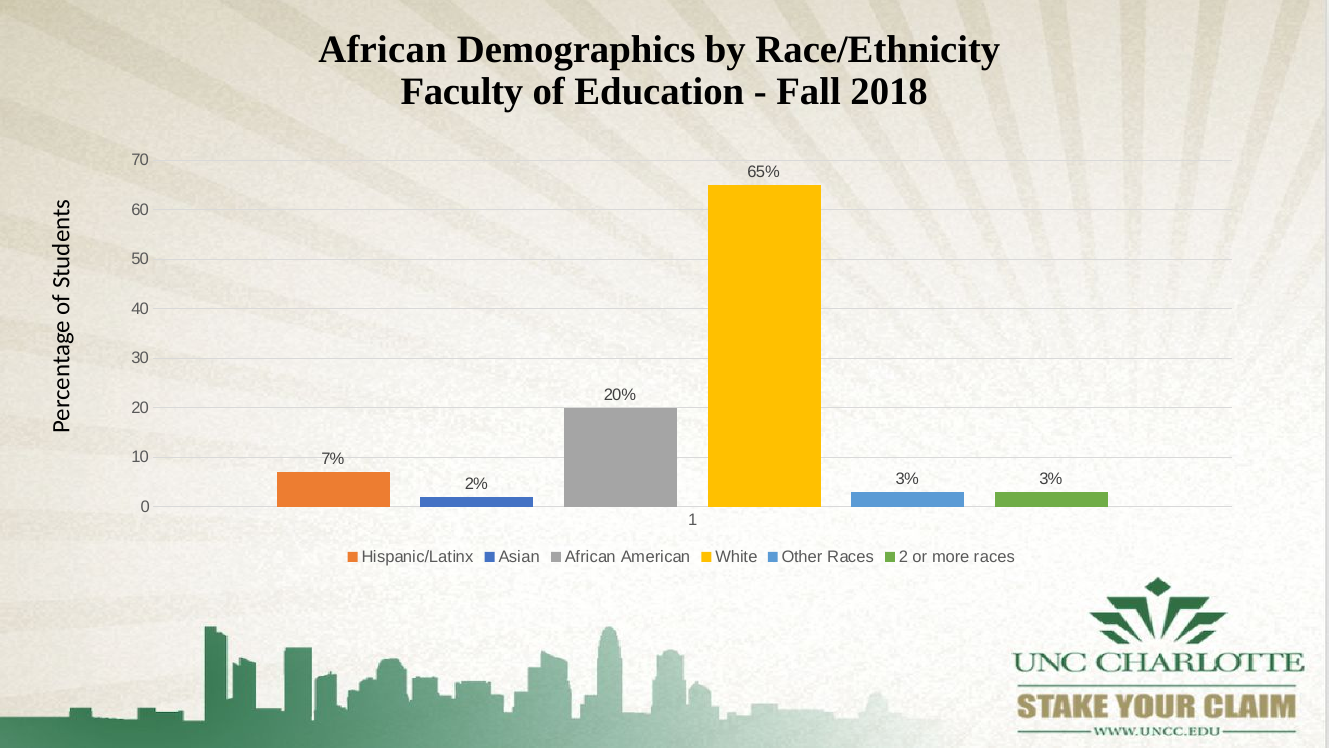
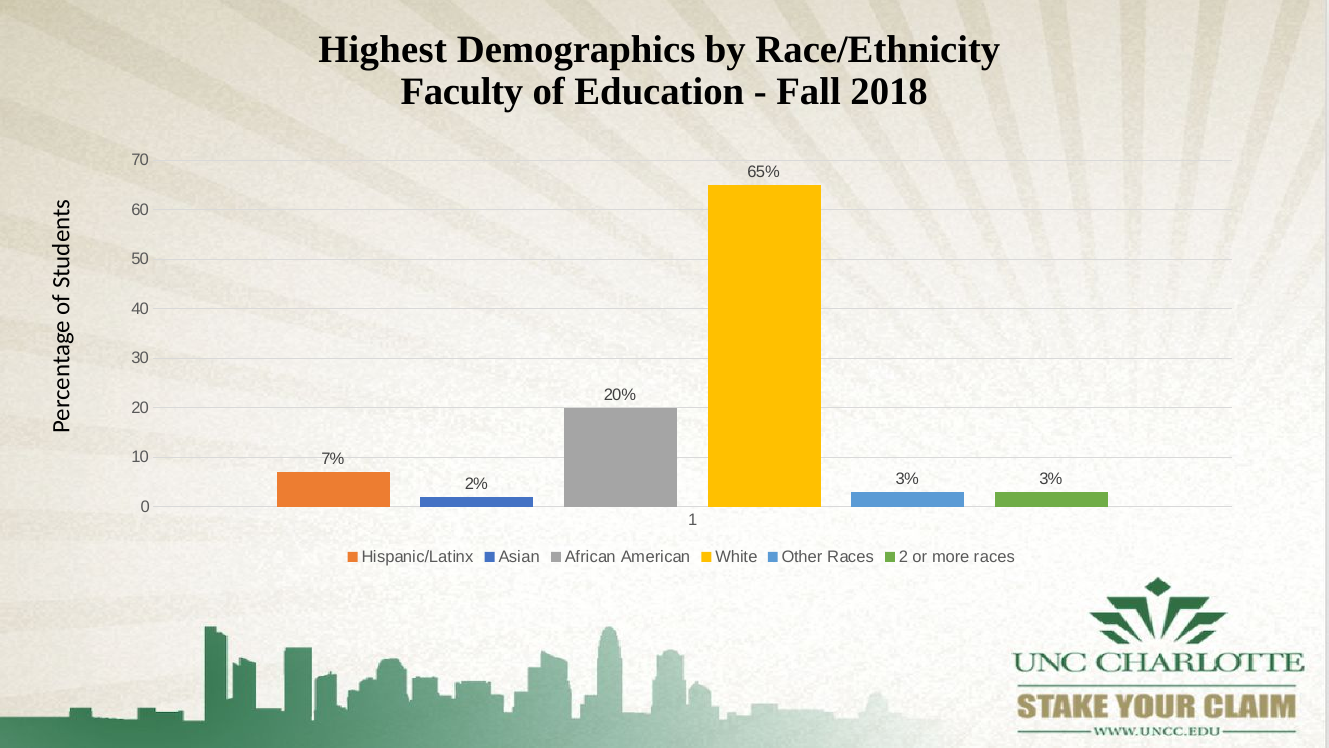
African: African -> Highest (383, 49)
